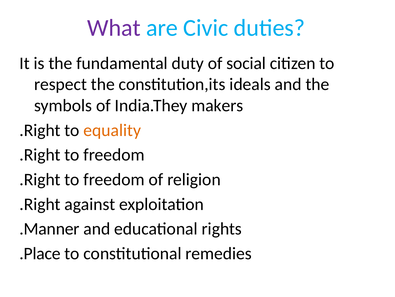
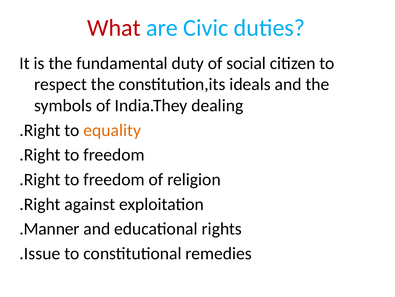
What colour: purple -> red (114, 28)
makers: makers -> dealing (217, 105)
.Place: .Place -> .Issue (40, 253)
